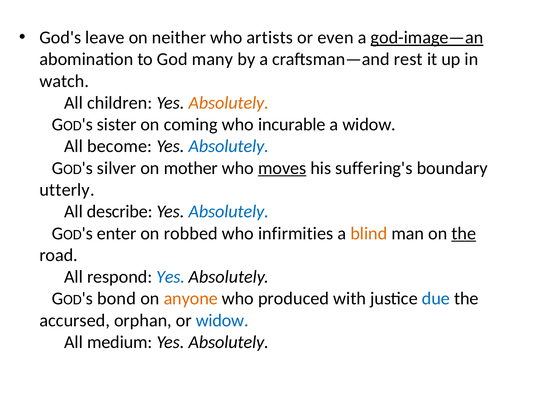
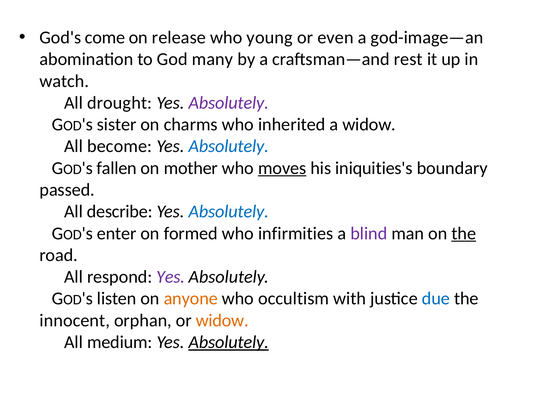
leave: leave -> come (105, 38)
neither: neither -> release (179, 38)
artists: artists -> young (270, 38)
god-image—an underline: present -> none (427, 38)
children: children -> drought (120, 103)
Absolutely colour: orange -> purple (229, 103)
coming: coming -> charms (191, 125)
incurable: incurable -> inherited (292, 125)
silver: silver -> fallen (117, 168)
suffering's: suffering's -> iniquities's (374, 168)
utterly: utterly -> passed (67, 190)
robbed: robbed -> formed (191, 234)
blind colour: orange -> purple (369, 234)
Yes colour: blue -> purple (171, 277)
bond: bond -> listen (117, 299)
produced: produced -> occultism (294, 299)
accursed: accursed -> innocent (75, 321)
widow colour: blue -> orange (222, 321)
Absolutely underline: none -> present (229, 343)
